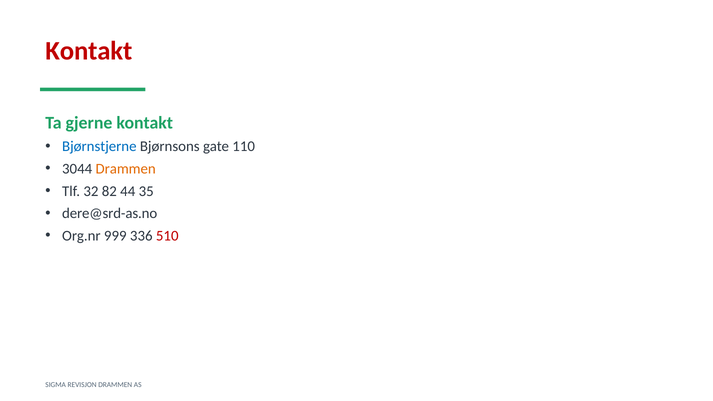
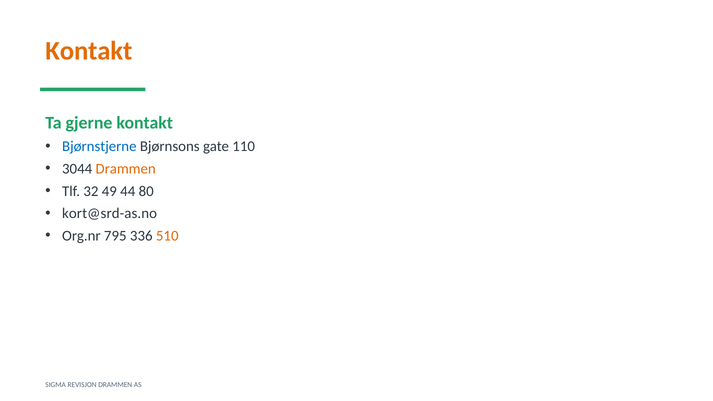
Kontakt colour: red -> orange (89, 51)
82: 82 -> 49 (109, 191)
35: 35 -> 80 (146, 191)
dere@srd-as.no: dere@srd-as.no -> kort@srd-as.no (110, 213)
999: 999 -> 795 (115, 236)
510 colour: red -> orange (167, 236)
